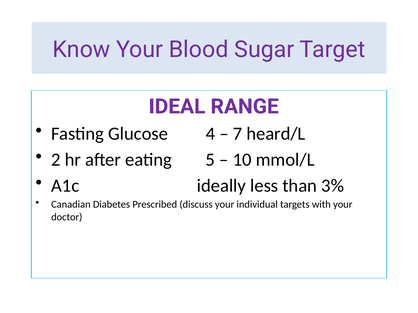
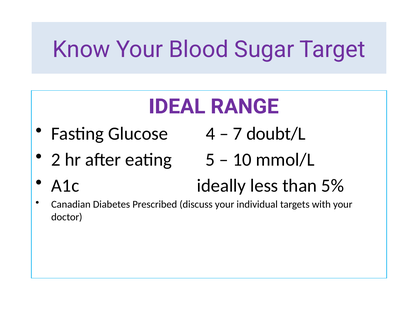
heard/L: heard/L -> doubt/L (276, 134)
3%: 3% -> 5% (333, 186)
